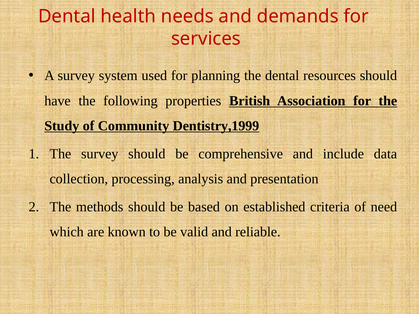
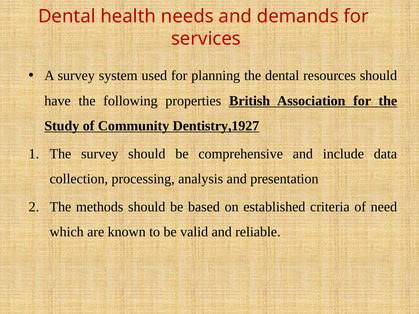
Dentistry,1999: Dentistry,1999 -> Dentistry,1927 (216, 126)
